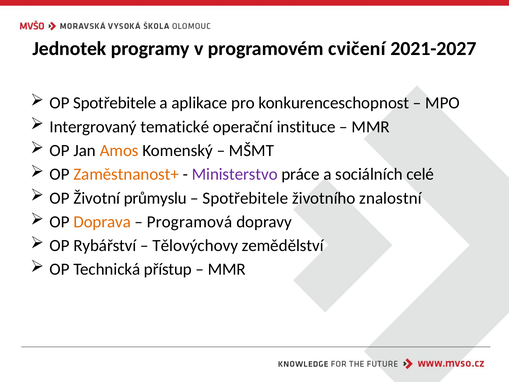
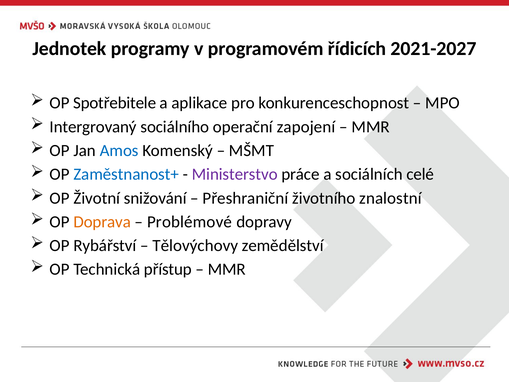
cvičení: cvičení -> řídicích (357, 48)
tematické: tematické -> sociálního (175, 127)
instituce: instituce -> zapojení (306, 127)
Amos colour: orange -> blue (119, 150)
Zaměstnanost+ colour: orange -> blue (126, 174)
průmyslu: průmyslu -> snižování (155, 198)
Spotřebitele: Spotřebitele -> Přeshraniční (245, 198)
Programová: Programová -> Problémové (190, 222)
